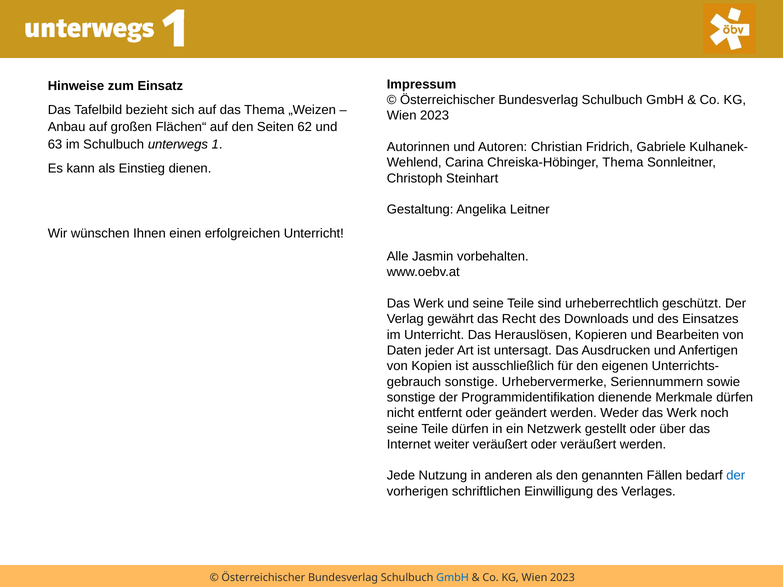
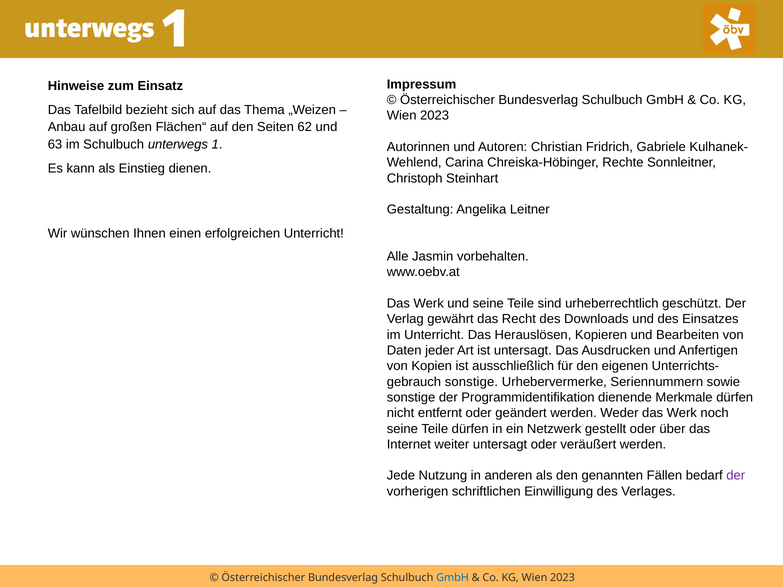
Chreiska-Höbinger Thema: Thema -> Rechte (623, 163)
weiter veräußert: veräußert -> untersagt (500, 445)
der colour: blue -> purple (736, 476)
